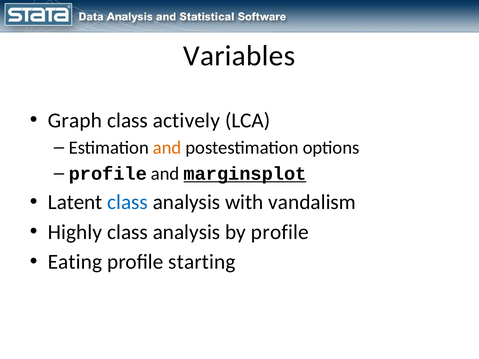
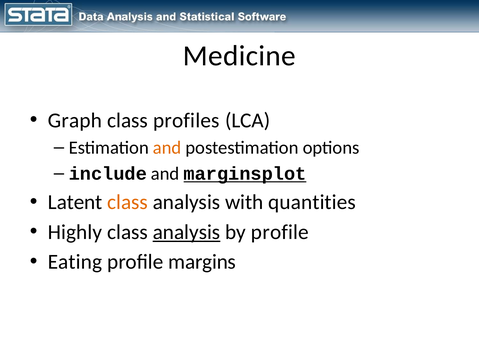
Variables: Variables -> Medicine (239, 56)
actively: actively -> profiles (186, 120)
profile: profile -> include (108, 174)
class colour: blue -> orange (128, 202)
vandalism: vandalism -> quantities (312, 202)
analysis underline: none -> present (186, 232)
starting: starting -> margins (202, 262)
